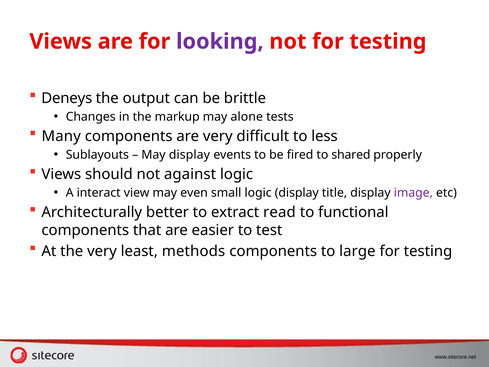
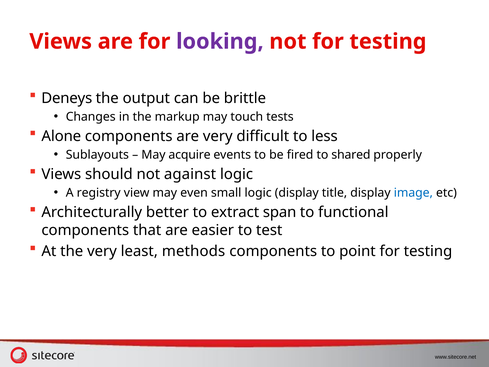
alone: alone -> touch (247, 117)
Many: Many -> Alone (61, 136)
May display: display -> acquire (190, 155)
interact: interact -> registry (99, 193)
image colour: purple -> blue (413, 193)
read: read -> span (280, 212)
large: large -> point (357, 251)
